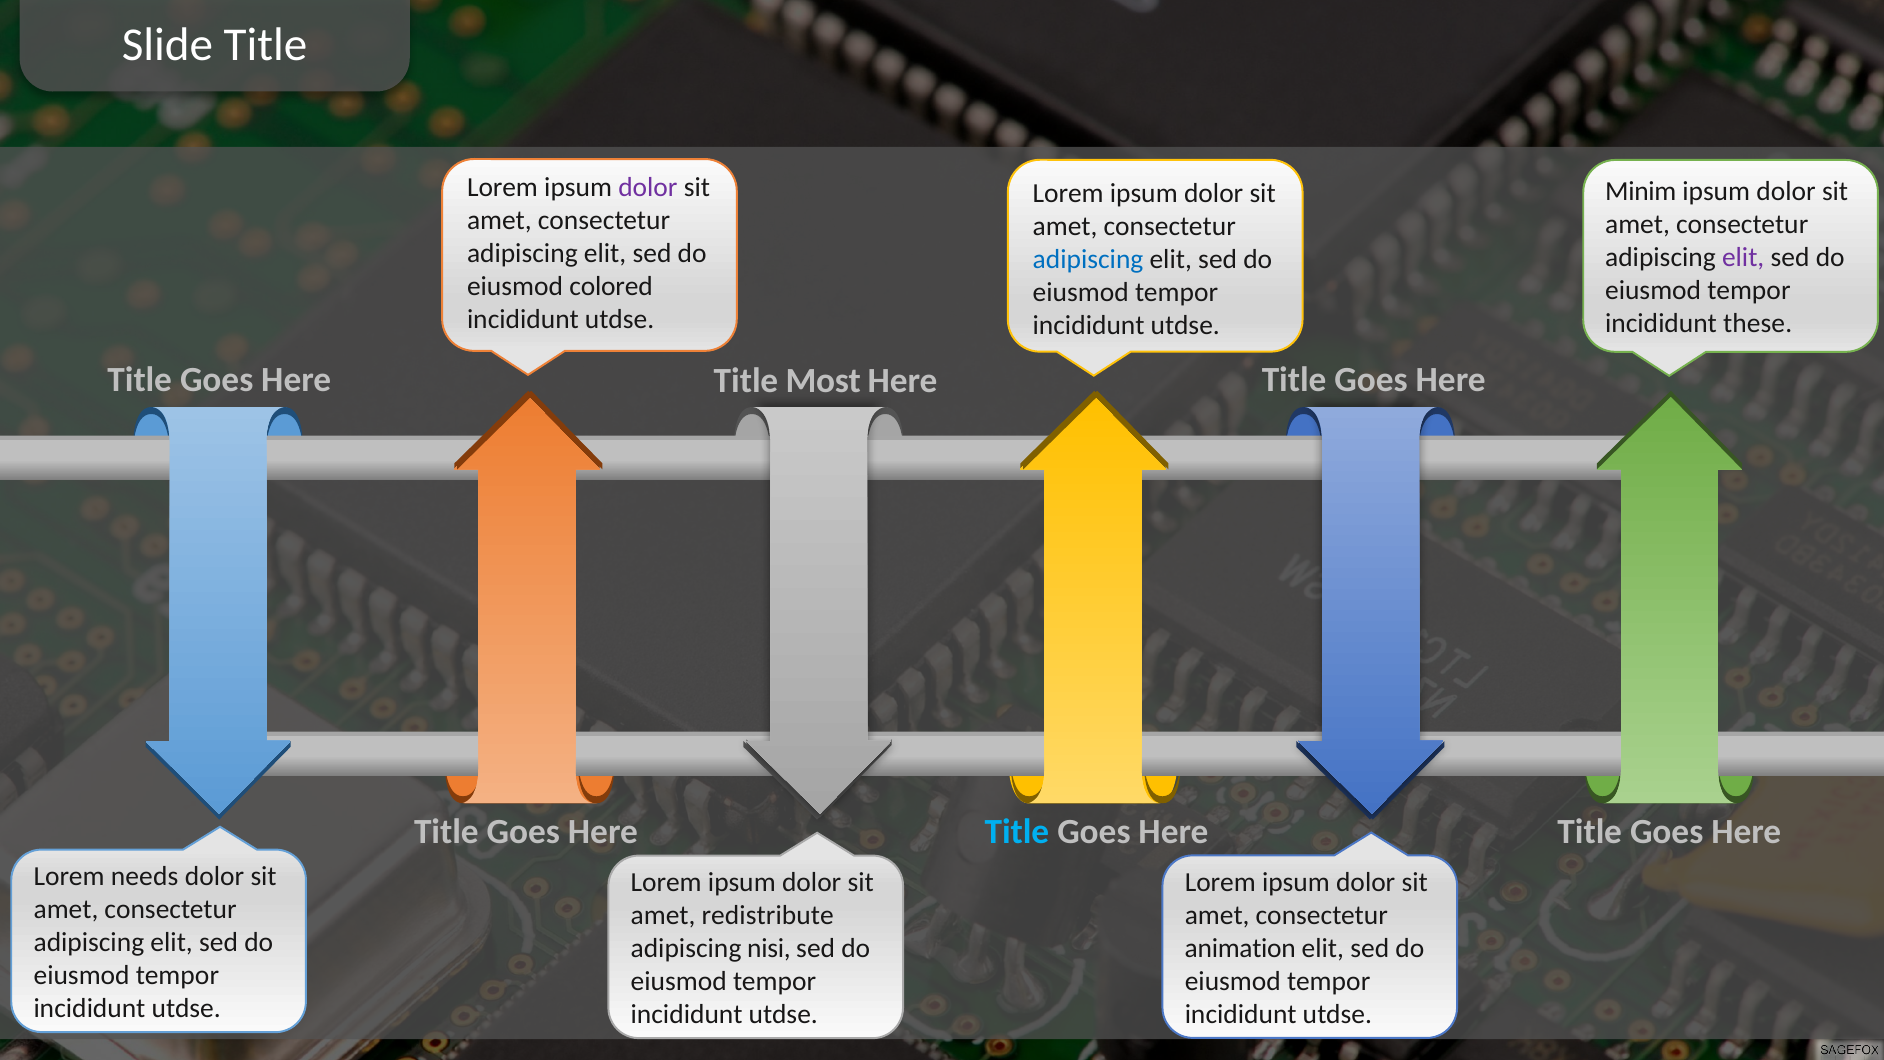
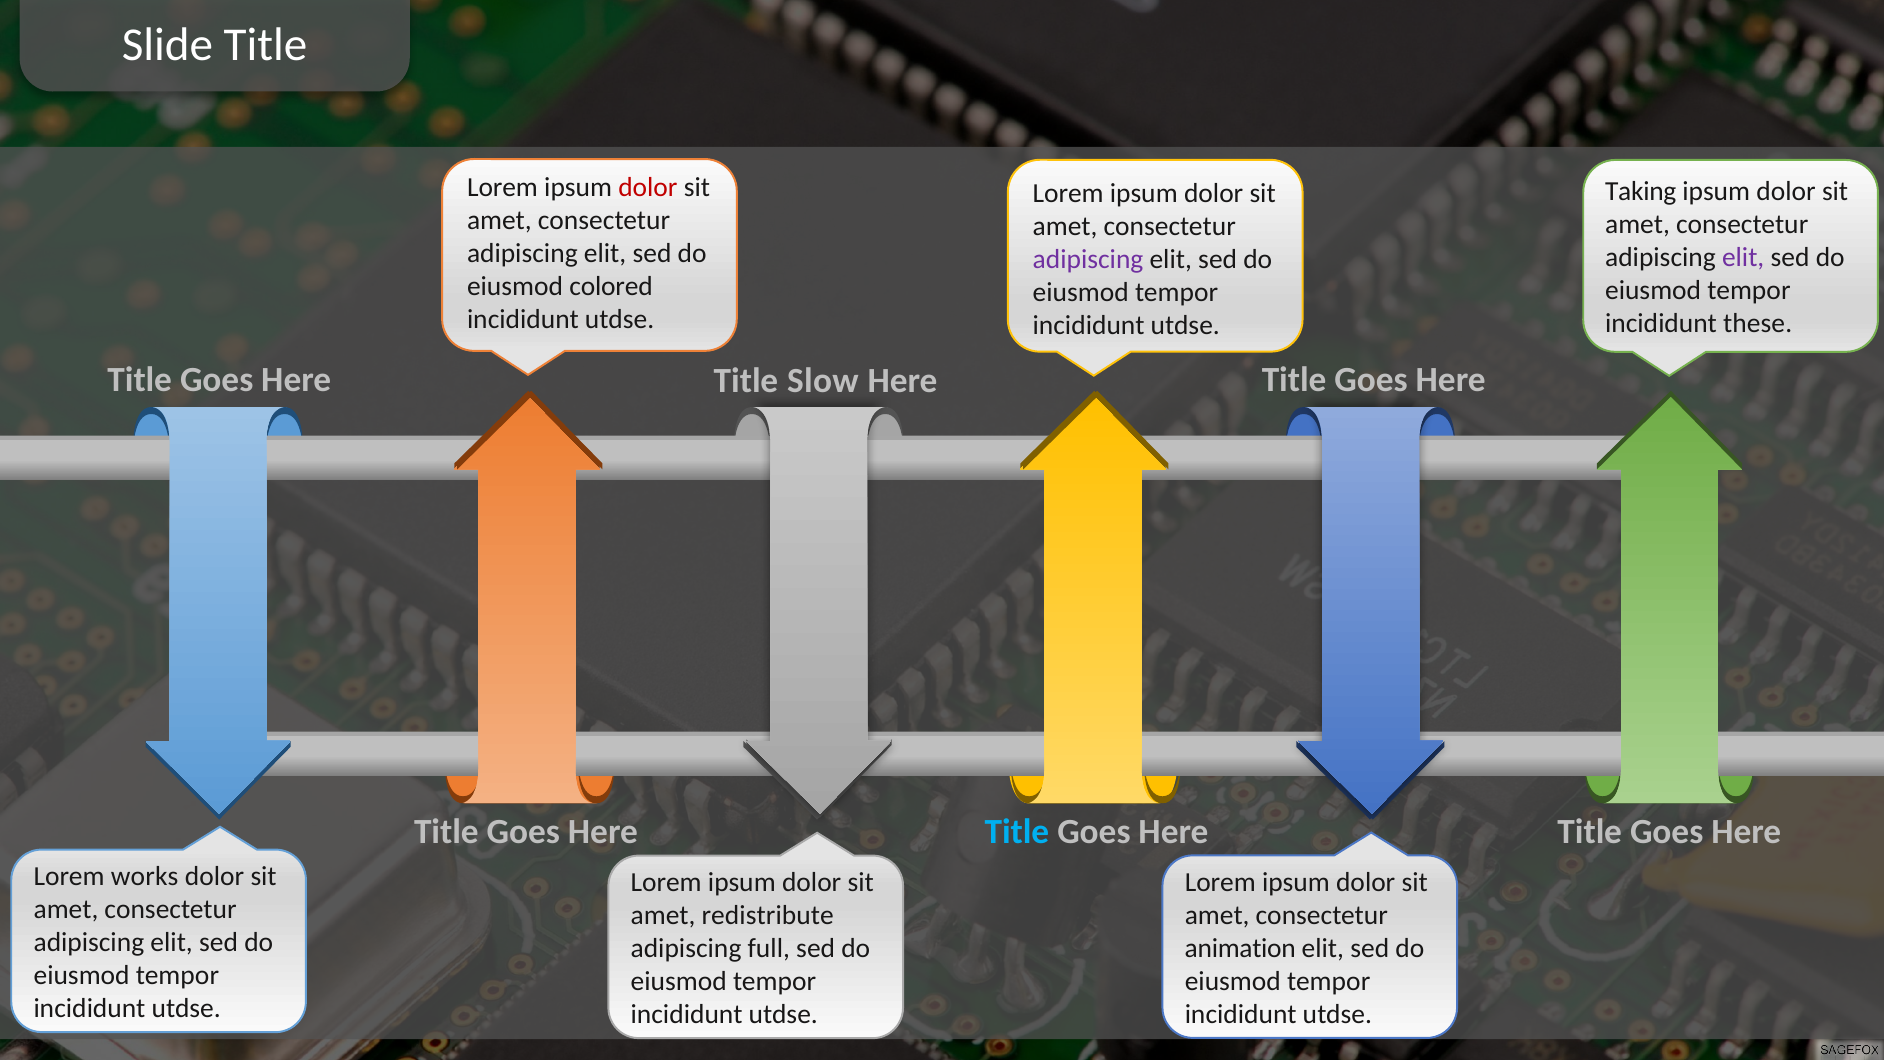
dolor colour: purple -> red (648, 187)
Minim: Minim -> Taking (1641, 191)
adipiscing colour: blue -> purple (1088, 259)
Most: Most -> Slow (823, 380)
needs: needs -> works (145, 877)
nisi: nisi -> full (769, 949)
